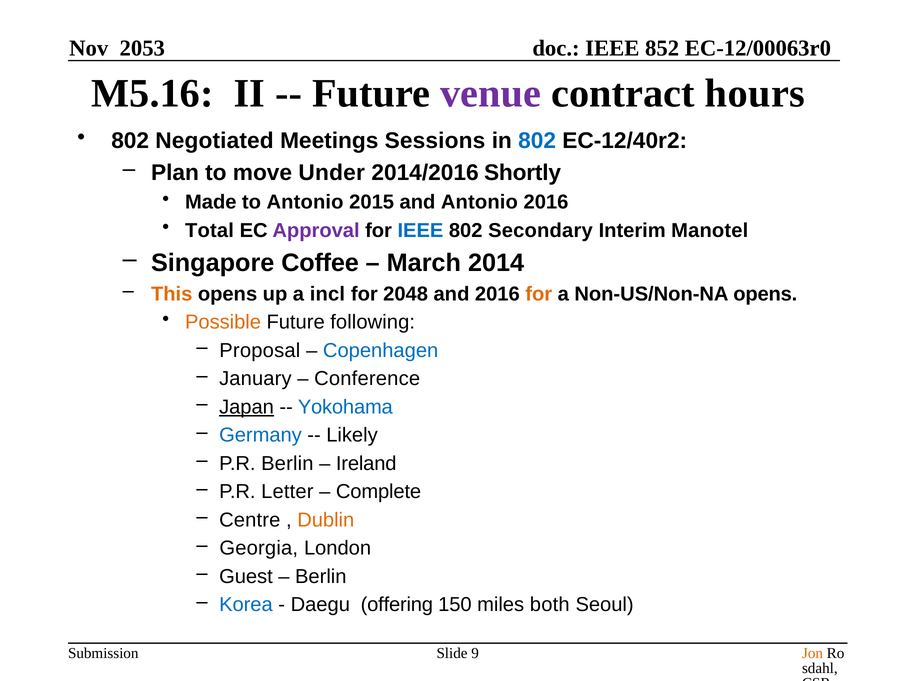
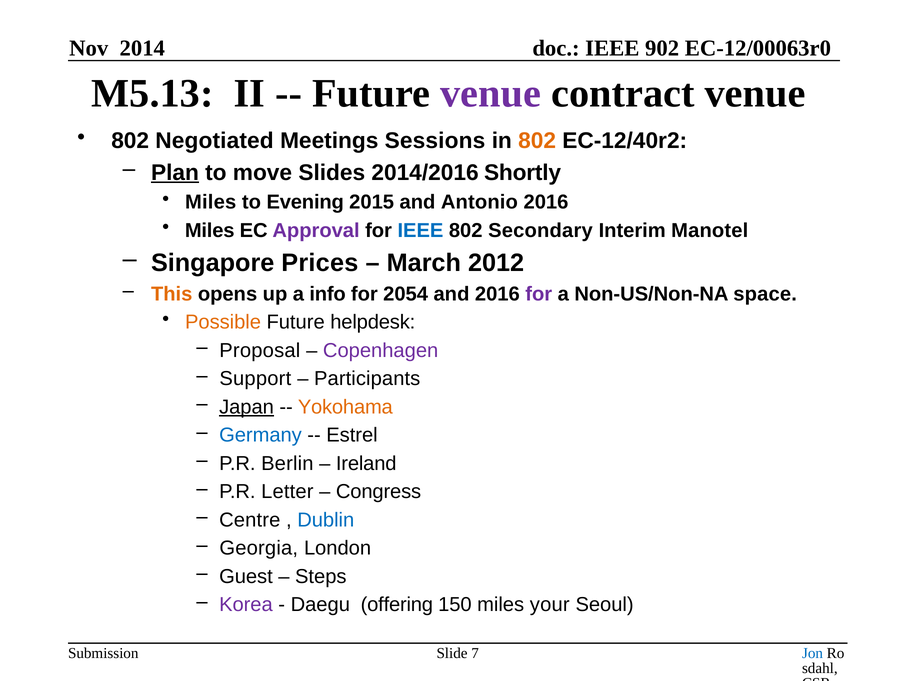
2053: 2053 -> 2014 (142, 48)
852: 852 -> 902 (662, 48)
M5.16: M5.16 -> M5.13 (152, 94)
contract hours: hours -> venue (755, 94)
802 colour: blue -> orange (537, 141)
Plan underline: none -> present (175, 173)
Under: Under -> Slides (332, 173)
Made: Made -> Miles (211, 202)
to Antonio: Antonio -> Evening (305, 202)
Total: Total -> Miles (210, 230)
Coffee: Coffee -> Prices (320, 263)
2014: 2014 -> 2012 (496, 263)
incl: incl -> info (328, 294)
2048: 2048 -> 2054 (406, 294)
for colour: orange -> purple (539, 294)
Non-US/Non-NA opens: opens -> space (765, 294)
following: following -> helpdesk (373, 322)
Copenhagen colour: blue -> purple (381, 351)
January: January -> Support (255, 379)
Conference: Conference -> Participants (367, 379)
Yokohama colour: blue -> orange (345, 407)
Likely: Likely -> Estrel (352, 435)
Complete: Complete -> Congress (379, 492)
Dublin colour: orange -> blue (326, 520)
Berlin: Berlin -> Steps (321, 576)
Korea colour: blue -> purple (246, 605)
both: both -> your (550, 605)
Jon colour: orange -> blue (813, 653)
9: 9 -> 7 (475, 653)
